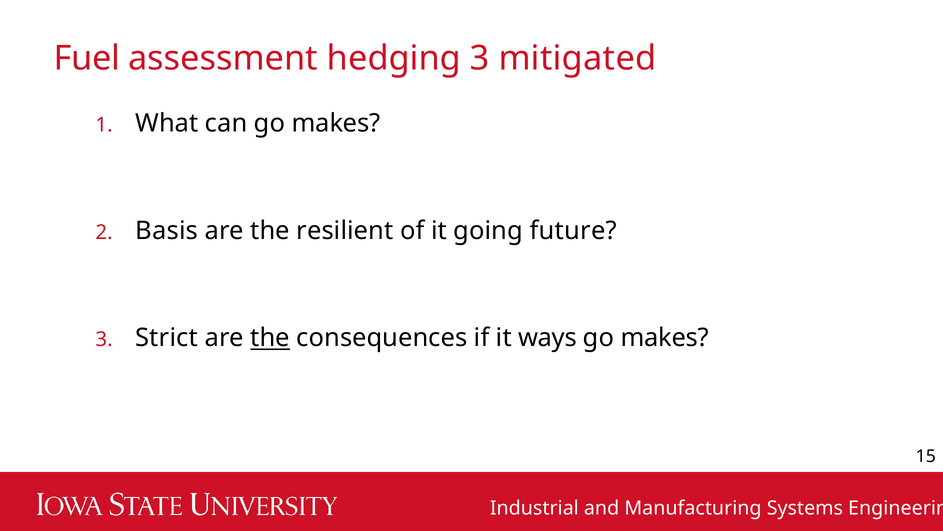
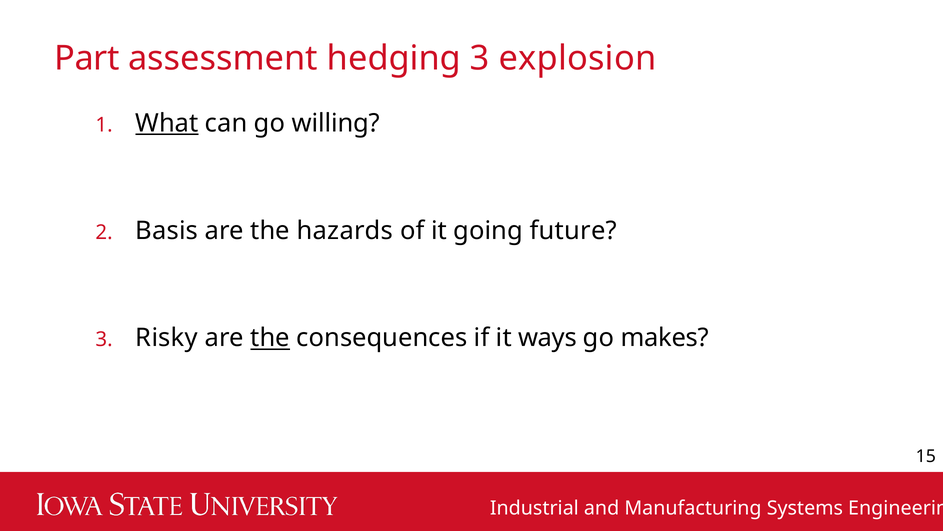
Fuel: Fuel -> Part (87, 58)
mitigated: mitigated -> explosion (577, 58)
What underline: none -> present (167, 123)
can go makes: makes -> willing (336, 123)
resilient: resilient -> hazards (345, 231)
Strict: Strict -> Risky (167, 338)
